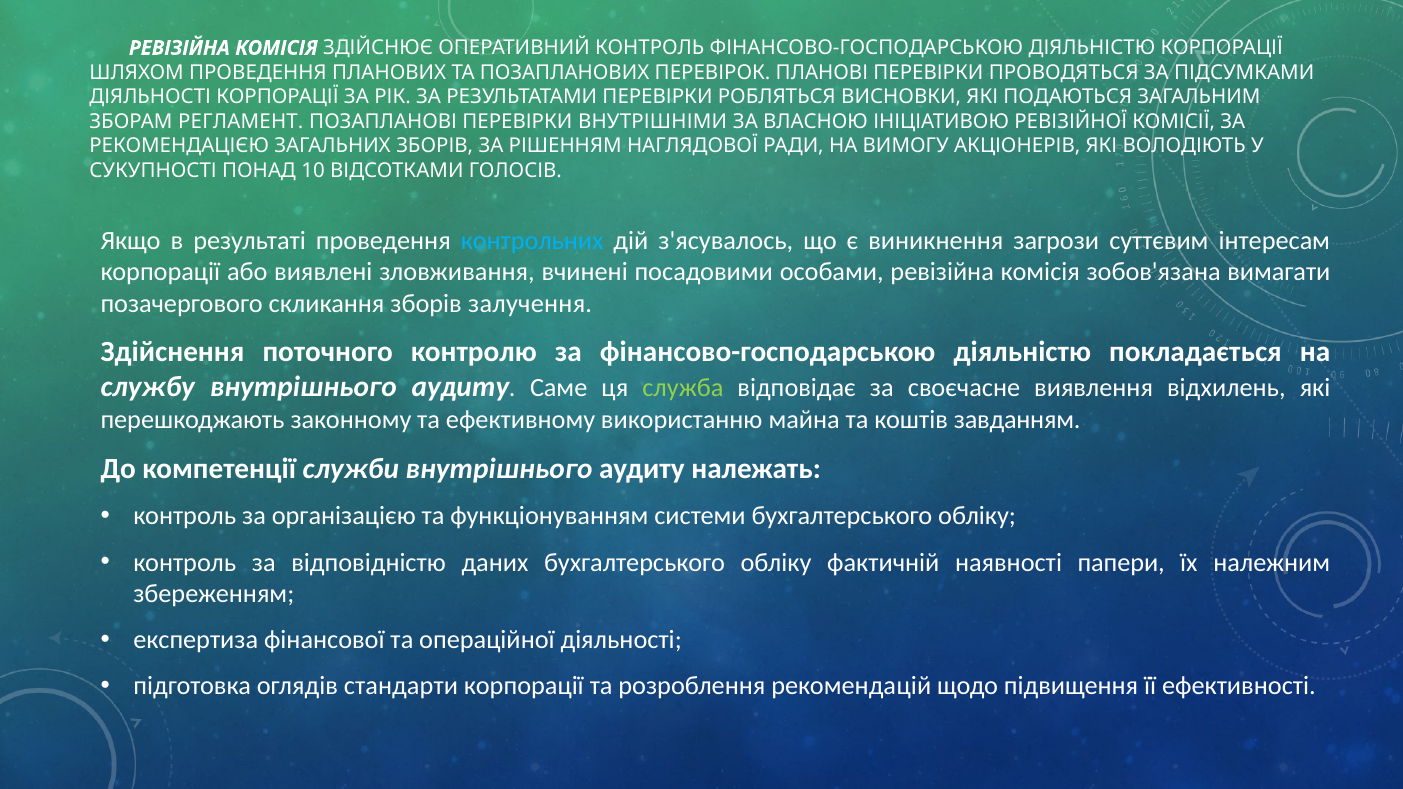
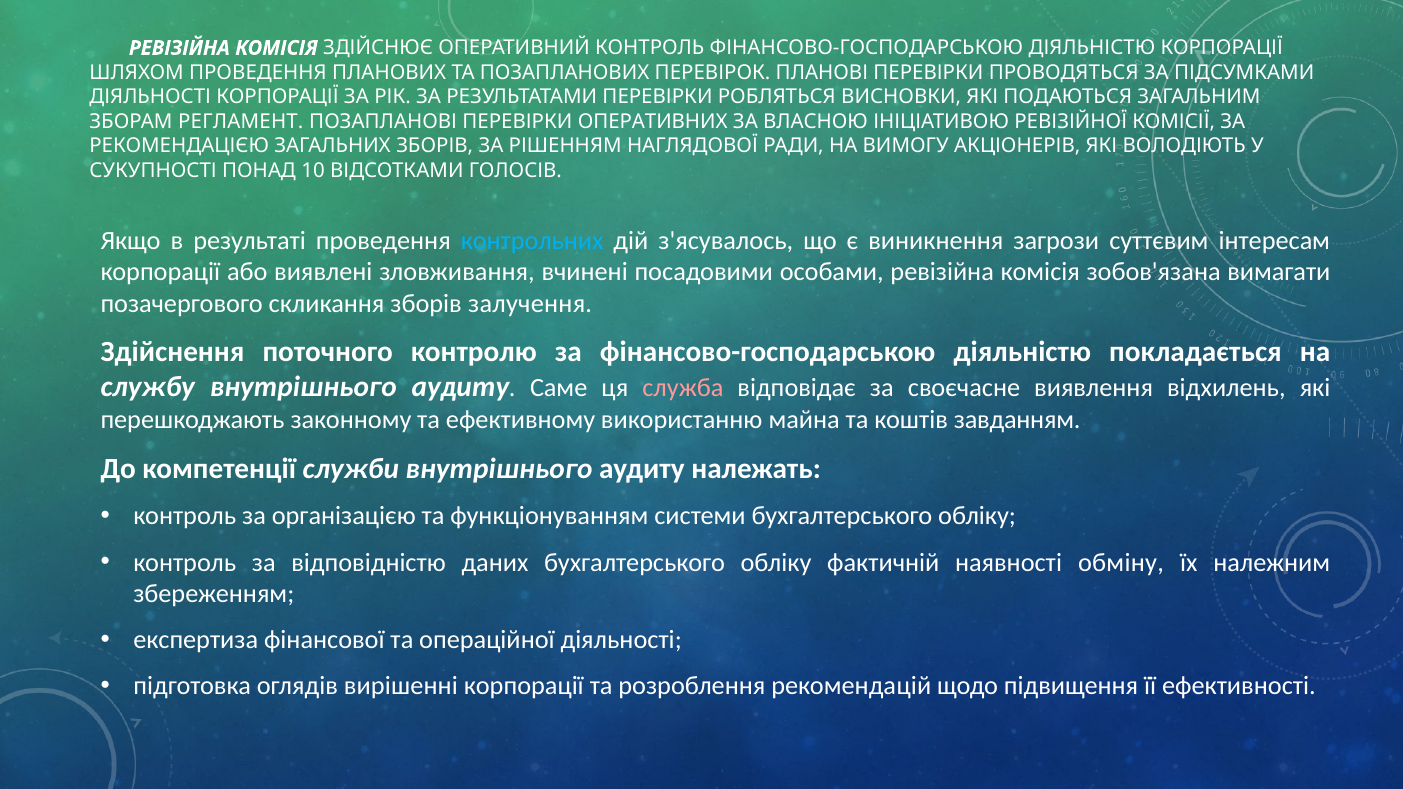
ВНУТРІШНІМИ: ВНУТРІШНІМИ -> ОПЕРАТИВНИХ (653, 122)
служба colour: light green -> pink (683, 388)
папери: папери -> обміну (1121, 563)
стандарти: стандарти -> вирішенні (401, 686)
